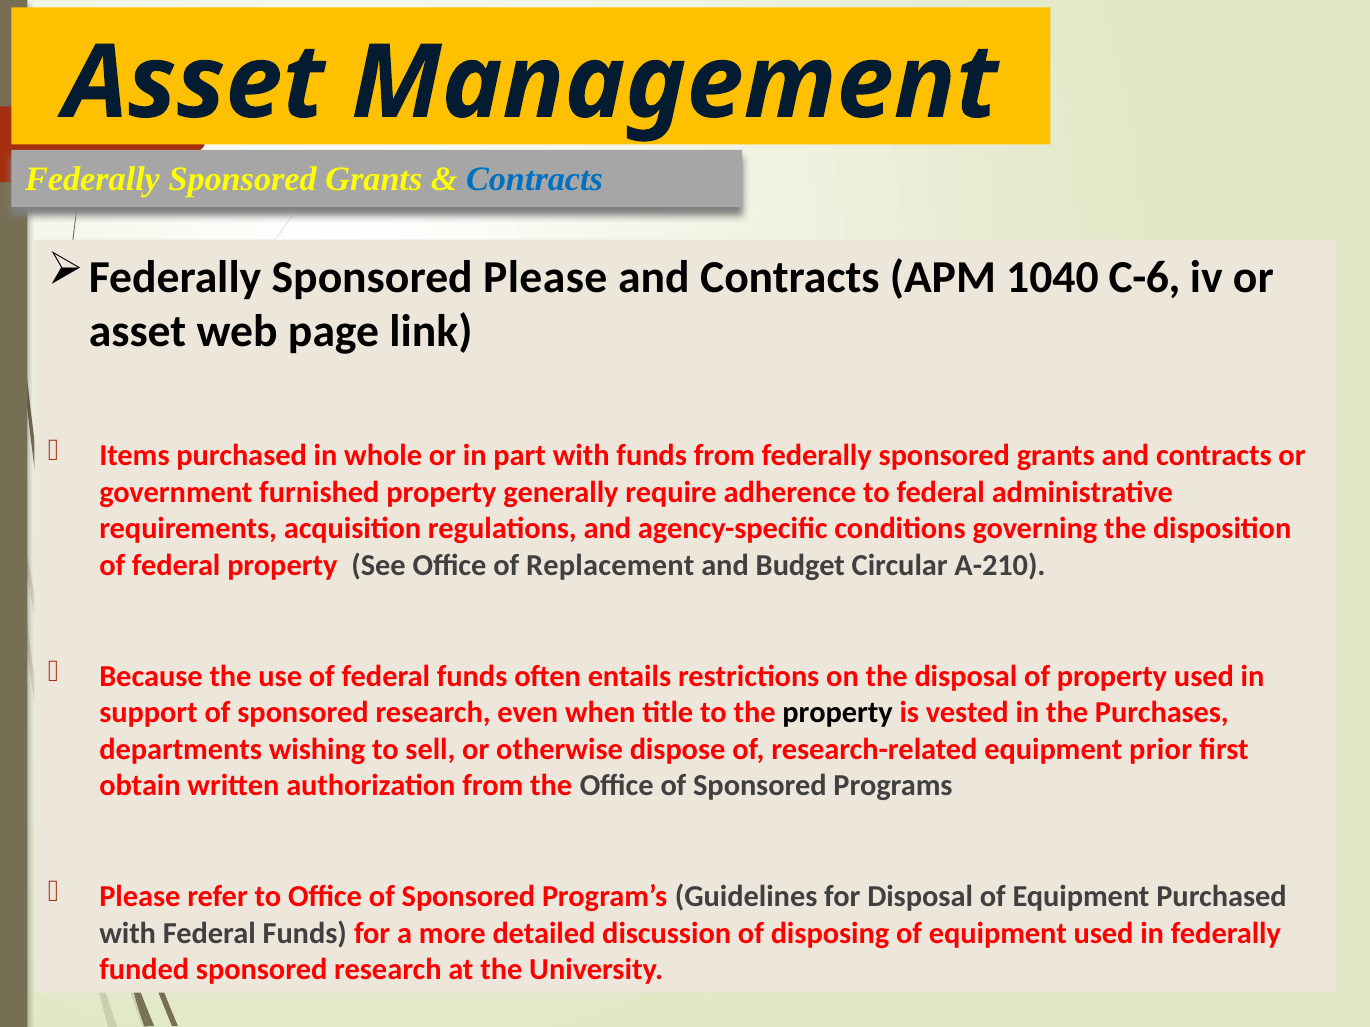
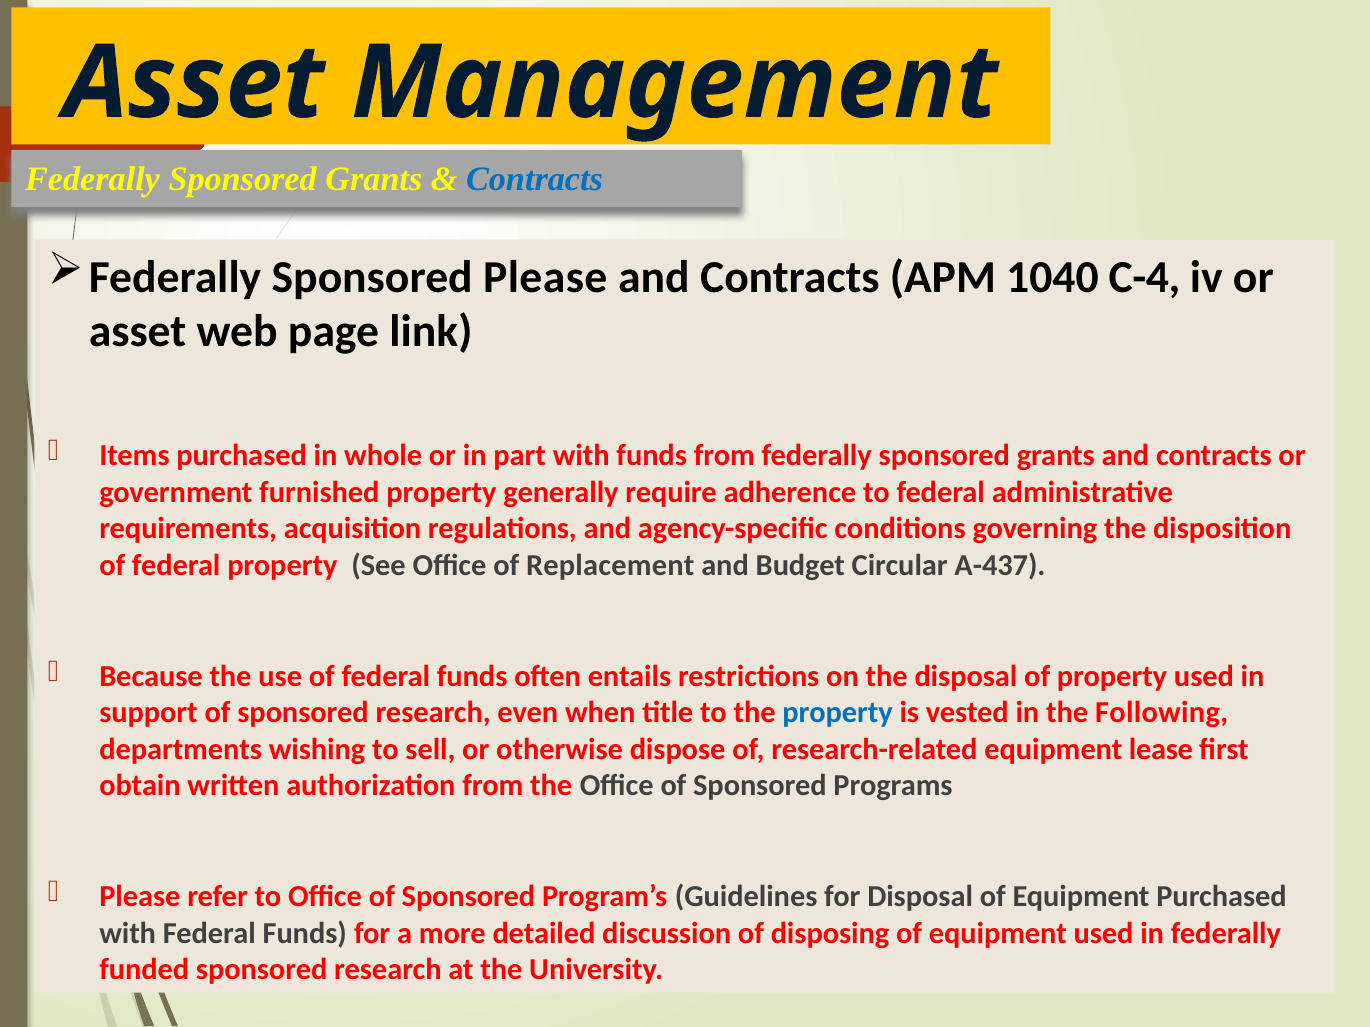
C-6: C-6 -> C-4 (1145, 277)
A-210: A-210 -> A-437 (1000, 565)
property colour: black -> blue (838, 713)
Purchases: Purchases -> Following (1162, 713)
prior: prior -> lease (1161, 749)
